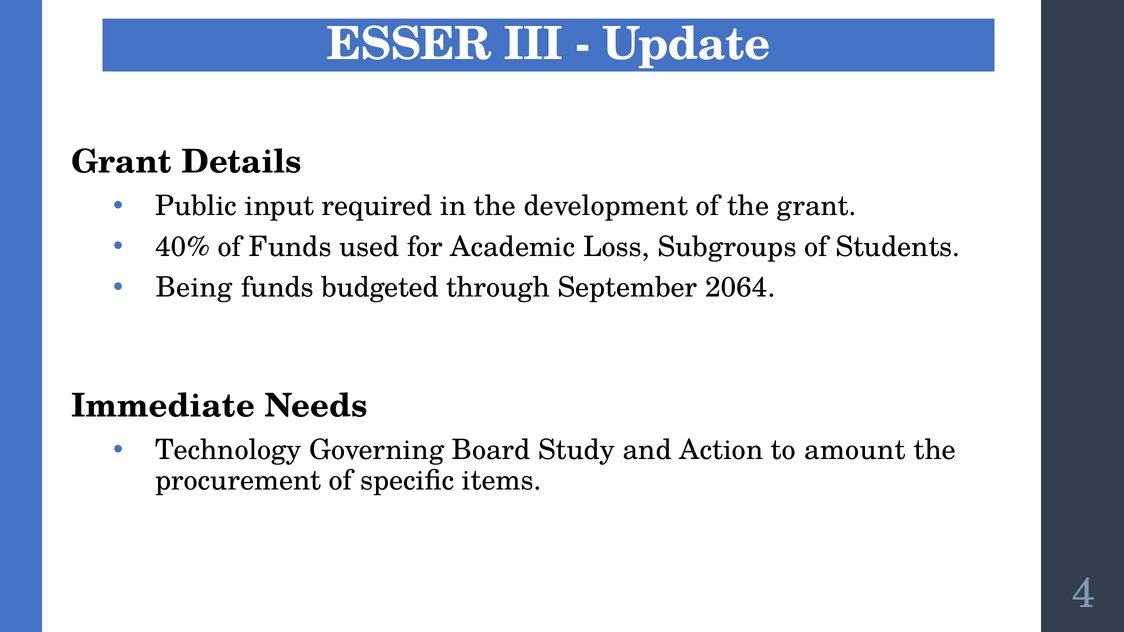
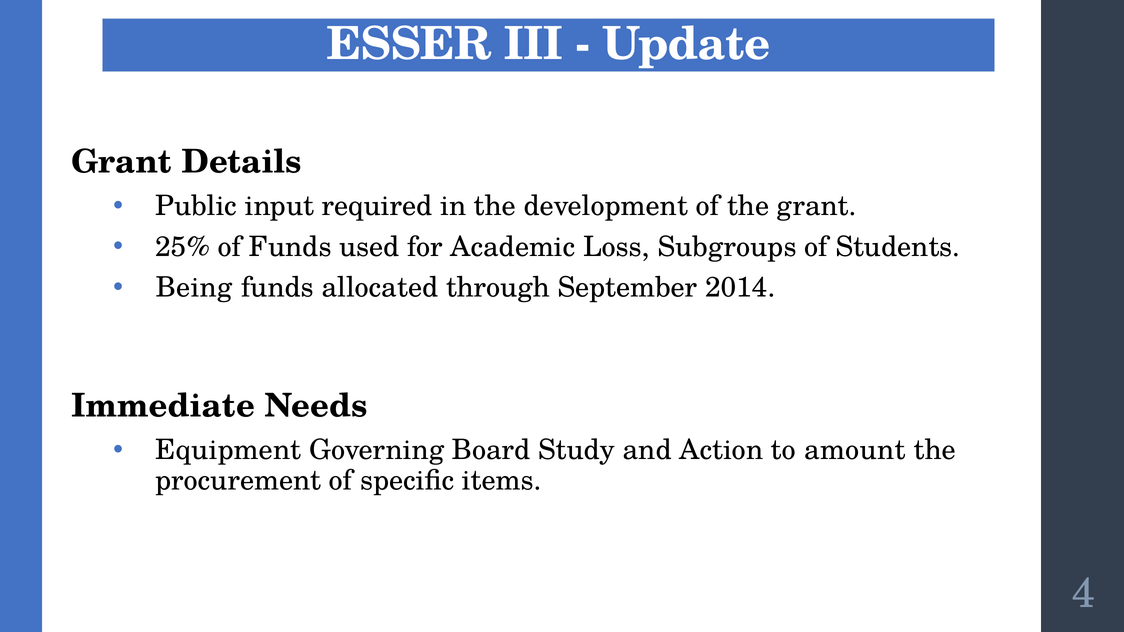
40%: 40% -> 25% (183, 247)
budgeted: budgeted -> allocated (380, 288)
2064: 2064 -> 2014 (740, 288)
Technology: Technology -> Equipment (228, 450)
